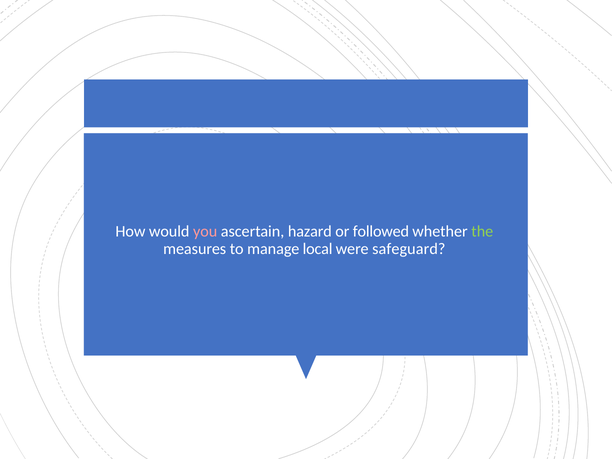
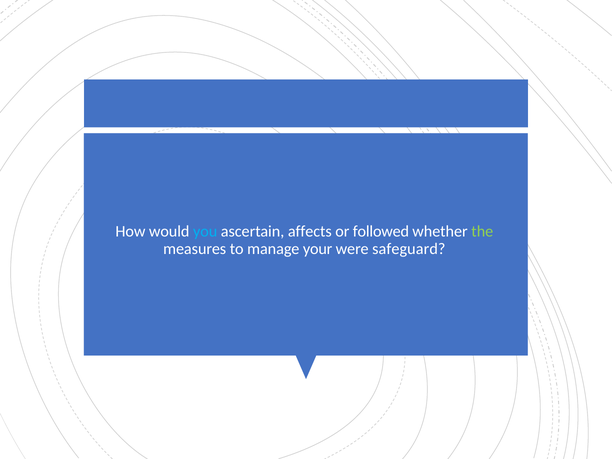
you colour: pink -> light blue (205, 231)
hazard: hazard -> affects (310, 231)
local: local -> your (318, 249)
